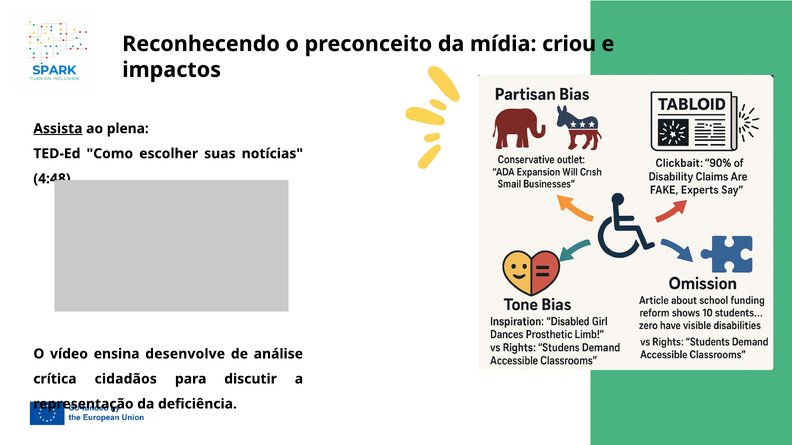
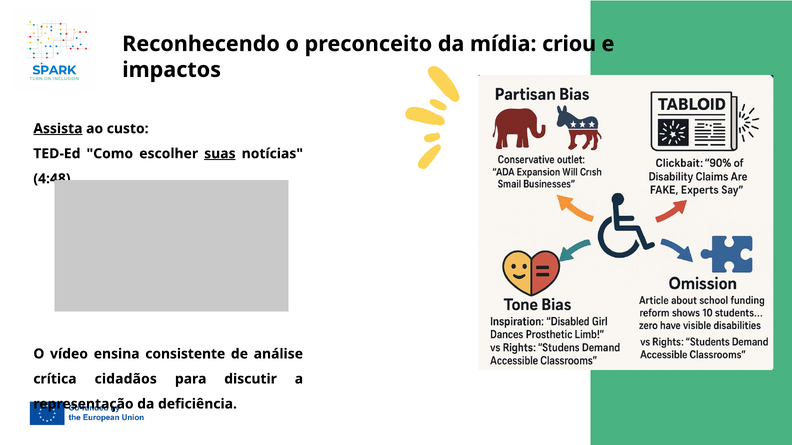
plena: plena -> custo (128, 129)
suas underline: none -> present (220, 154)
desenvolve: desenvolve -> consistente (185, 354)
